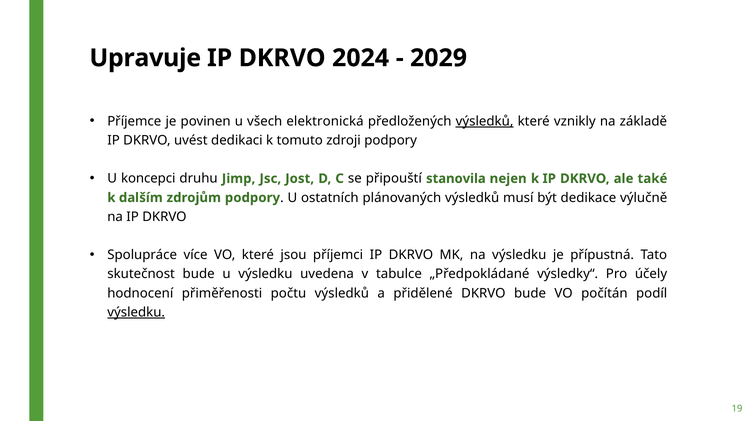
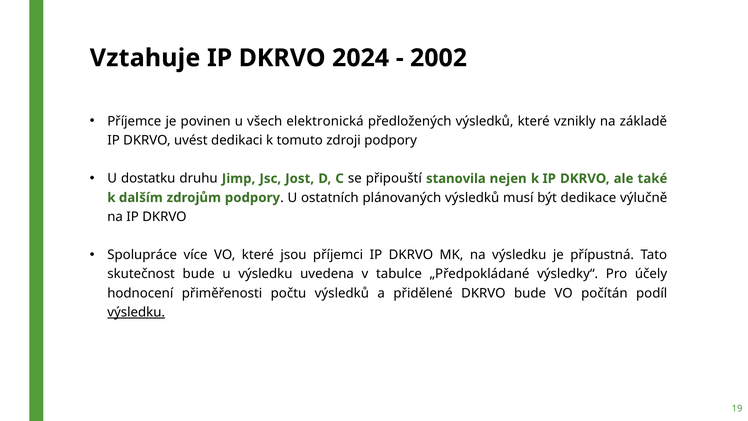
Upravuje: Upravuje -> Vztahuje (145, 58)
2029: 2029 -> 2002 (439, 58)
výsledků underline: present -> none (485, 121)
koncepci: koncepci -> dostatku (148, 178)
